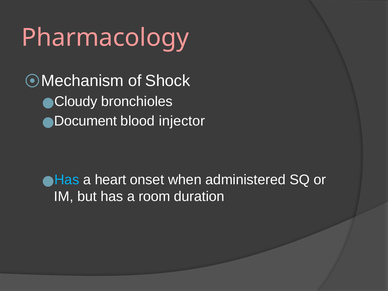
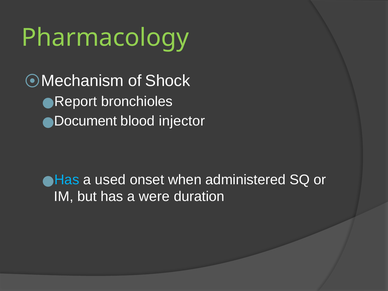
Pharmacology colour: pink -> light green (105, 38)
Cloudy: Cloudy -> Report (76, 101)
heart: heart -> used (110, 180)
room: room -> were (154, 197)
